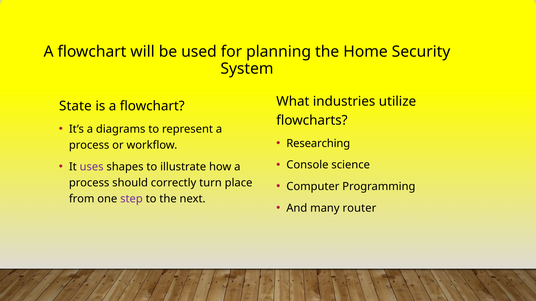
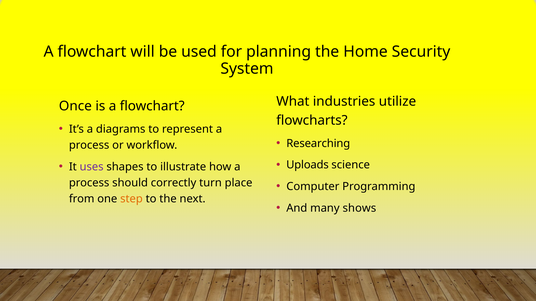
State: State -> Once (75, 106)
Console: Console -> Uploads (308, 165)
step colour: purple -> orange (131, 199)
router: router -> shows (359, 209)
